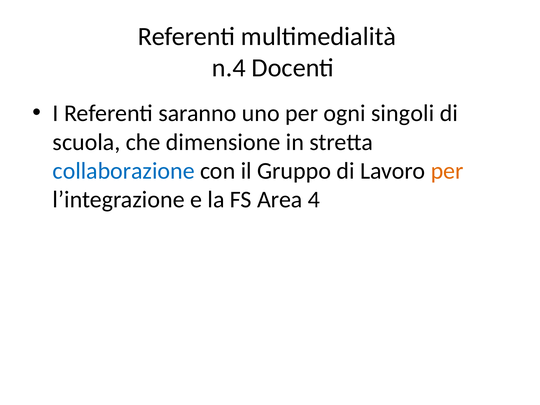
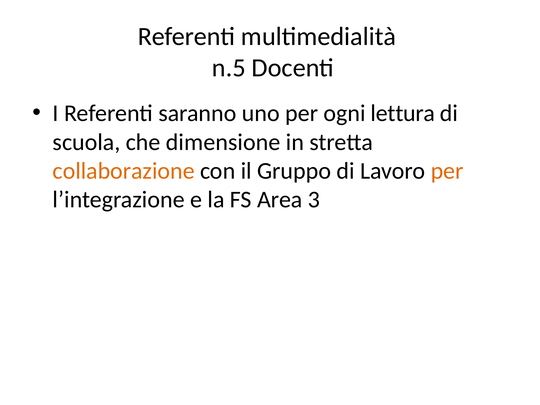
n.4: n.4 -> n.5 (229, 68)
singoli: singoli -> lettura (403, 113)
collaborazione colour: blue -> orange (124, 171)
4: 4 -> 3 (314, 200)
